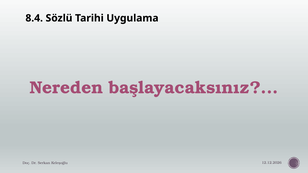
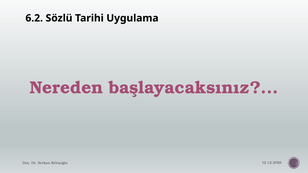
8.4: 8.4 -> 6.2 (34, 18)
